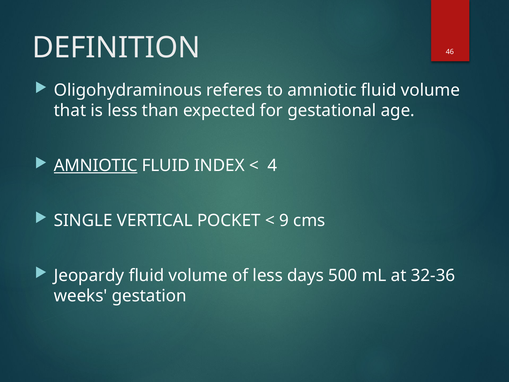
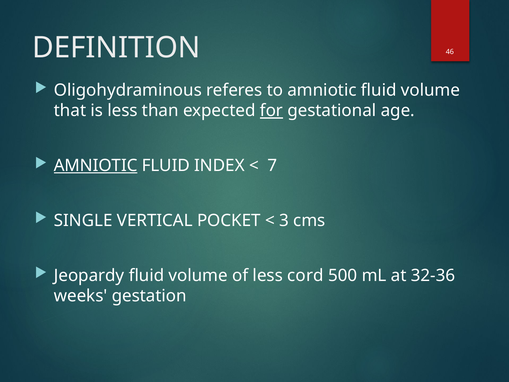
for underline: none -> present (271, 111)
4: 4 -> 7 (272, 165)
9: 9 -> 3 (284, 220)
days: days -> cord (305, 275)
